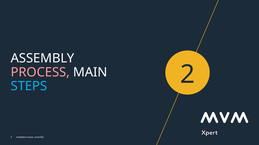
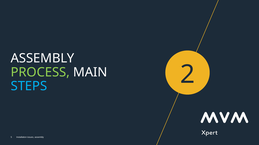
PROCESS colour: pink -> light green (40, 73)
